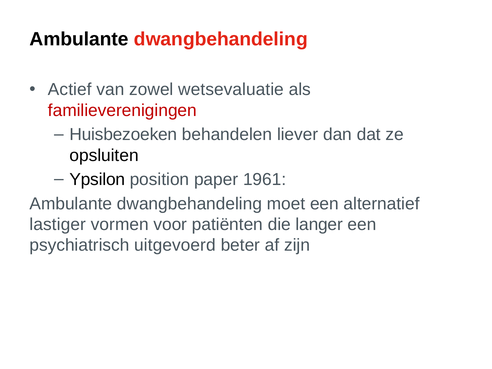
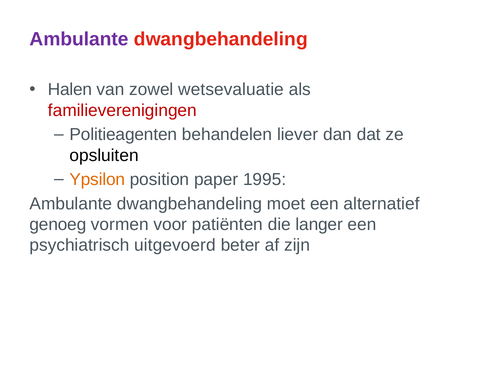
Ambulante colour: black -> purple (79, 39)
Actief: Actief -> Halen (70, 90)
Huisbezoeken: Huisbezoeken -> Politieagenten (123, 135)
Ypsilon colour: black -> orange (97, 180)
1961: 1961 -> 1995 (265, 180)
lastiger: lastiger -> genoeg (58, 225)
